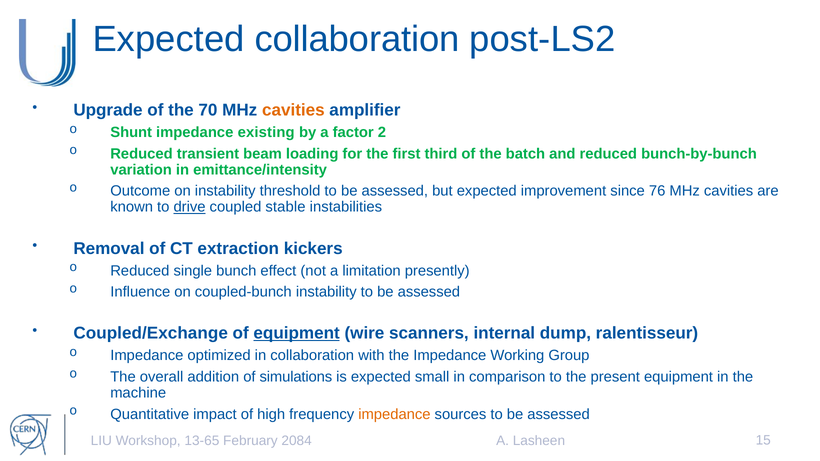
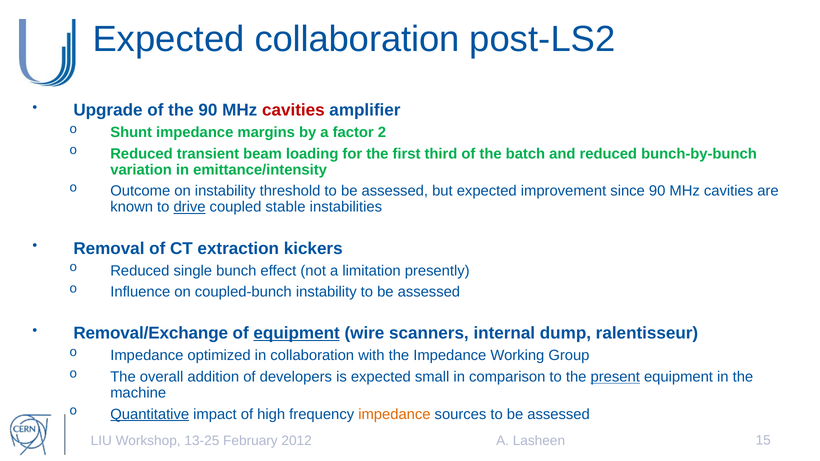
the 70: 70 -> 90 (208, 110)
cavities colour: orange -> red (293, 110)
existing: existing -> margins (266, 132)
since 76: 76 -> 90 (657, 191)
Coupled/Exchange: Coupled/Exchange -> Removal/Exchange (151, 334)
simulations: simulations -> developers (296, 377)
present underline: none -> present (615, 377)
Quantitative underline: none -> present (150, 414)
13-65: 13-65 -> 13-25 (202, 441)
2084: 2084 -> 2012 (297, 441)
